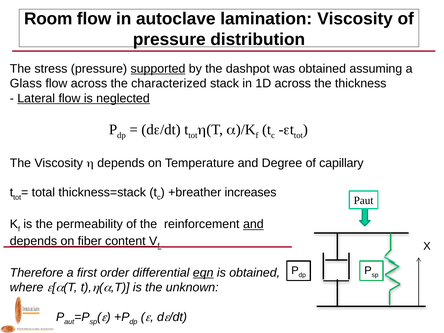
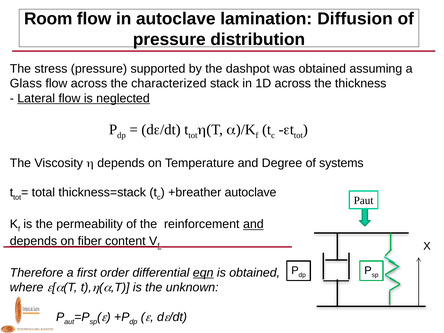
lamination Viscosity: Viscosity -> Diffusion (355, 19)
supported underline: present -> none (158, 69)
capillary: capillary -> systems (341, 163)
+breather increases: increases -> autoclave (251, 193)
